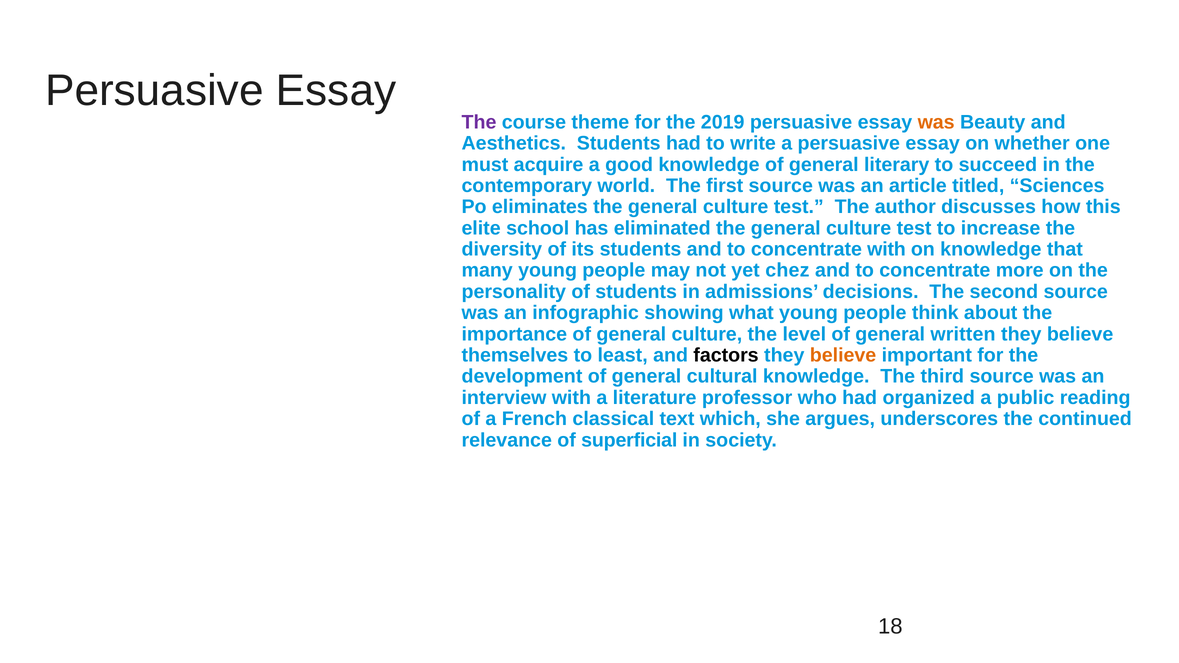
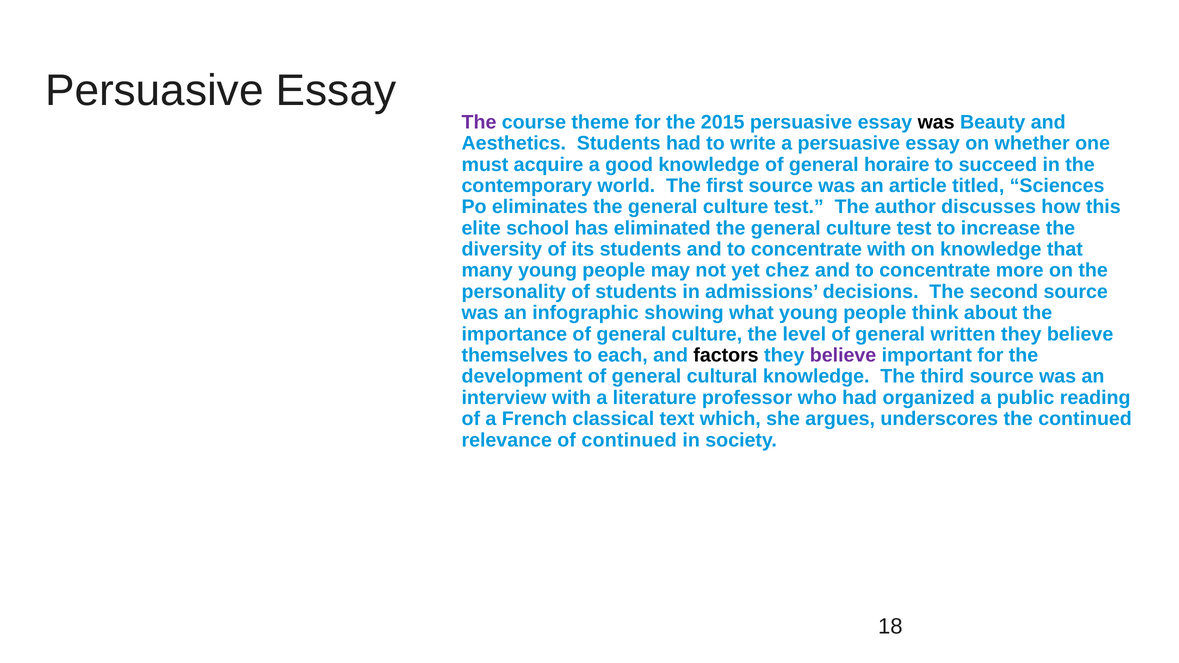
2019: 2019 -> 2015 (723, 122)
was colour: orange -> black (936, 122)
literary: literary -> horaire (897, 165)
least: least -> each (623, 355)
believe colour: orange -> purple (843, 355)
of superficial: superficial -> continued (629, 440)
